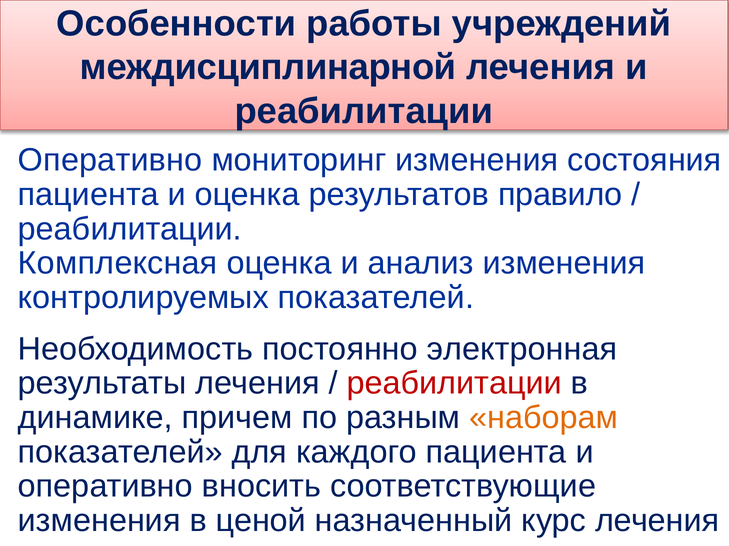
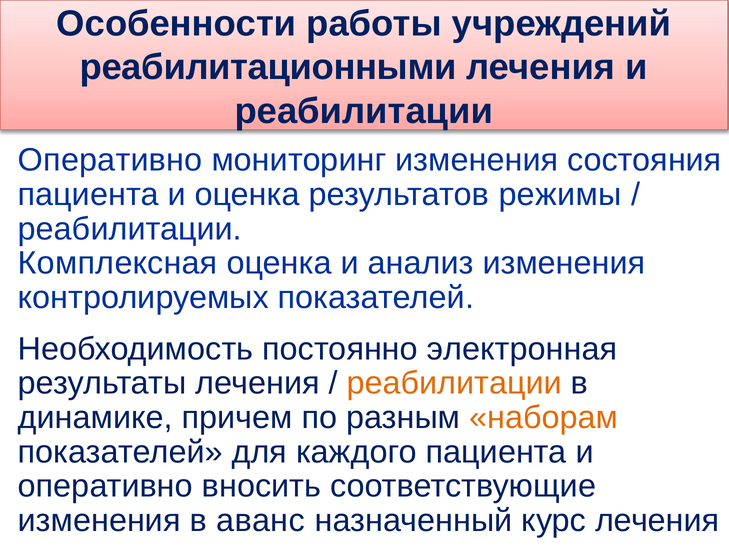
междисциплинарной: междисциплинарной -> реабилитационными (268, 67)
правило: правило -> режимы (560, 195)
реабилитации colour: red -> orange (454, 384)
ценой: ценой -> аванс (261, 521)
